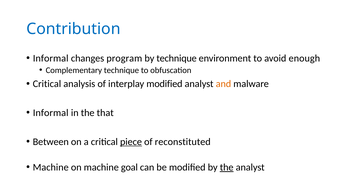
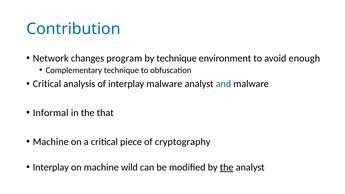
Informal: Informal -> Network (51, 58)
interplay modified: modified -> malware (164, 84)
and colour: orange -> blue (223, 84)
Between: Between -> Machine (51, 142)
piece underline: present -> none (131, 142)
reconstituted: reconstituted -> cryptography (183, 142)
Machine: Machine -> Interplay (51, 167)
goal: goal -> wild (129, 167)
